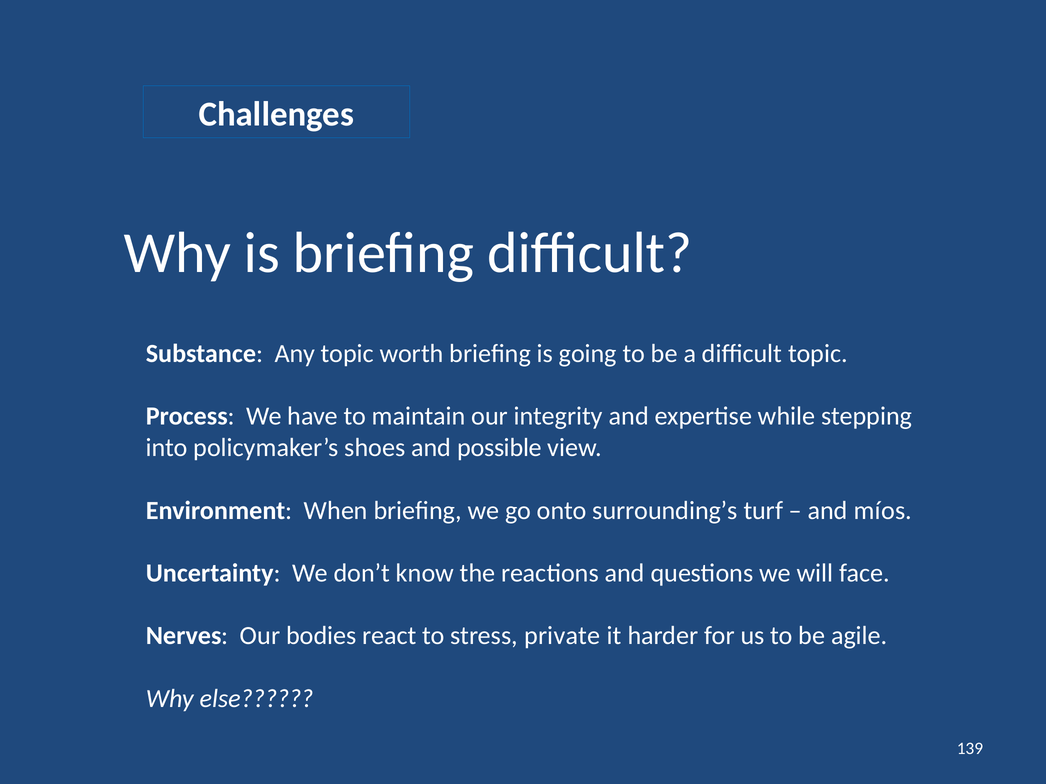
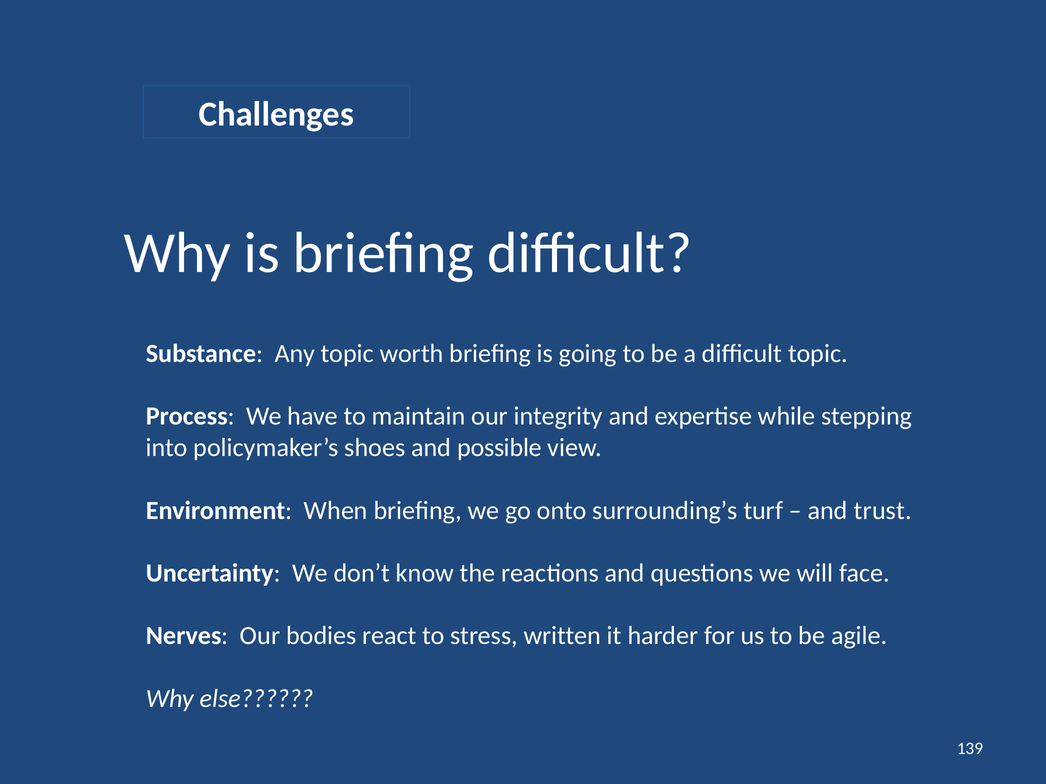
míos: míos -> trust (883, 511)
private: private -> written (562, 636)
